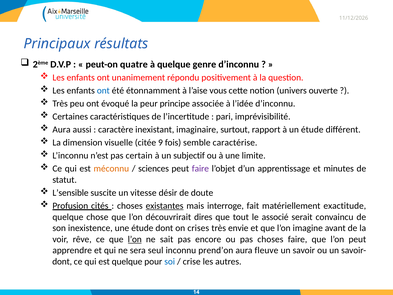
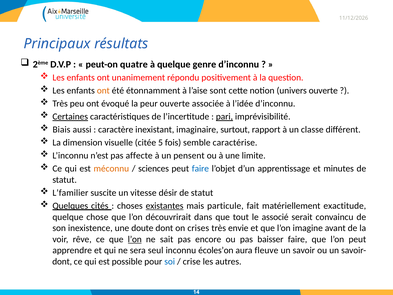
ont colour: blue -> orange (103, 91)
vous: vous -> sont (218, 91)
peur principe: principe -> ouverte (175, 104)
Certaines underline: none -> present (70, 117)
pari underline: none -> present (224, 117)
Aura: Aura -> Biais (61, 130)
un étude: étude -> classe (312, 130)
9: 9 -> 5 (161, 143)
certain: certain -> affecte (139, 156)
subjectif: subjectif -> pensent (189, 156)
faire colour: purple -> blue (200, 169)
L’sensible: L’sensible -> L’familier (70, 193)
désir de doute: doute -> statut (202, 193)
Profusion: Profusion -> Quelques (70, 206)
interroge: interroge -> particule (225, 206)
dires: dires -> dans (203, 217)
une étude: étude -> doute (142, 228)
pas choses: choses -> baisser (270, 239)
prend’on: prend’on -> écoles’on (216, 250)
est quelque: quelque -> possible (127, 261)
